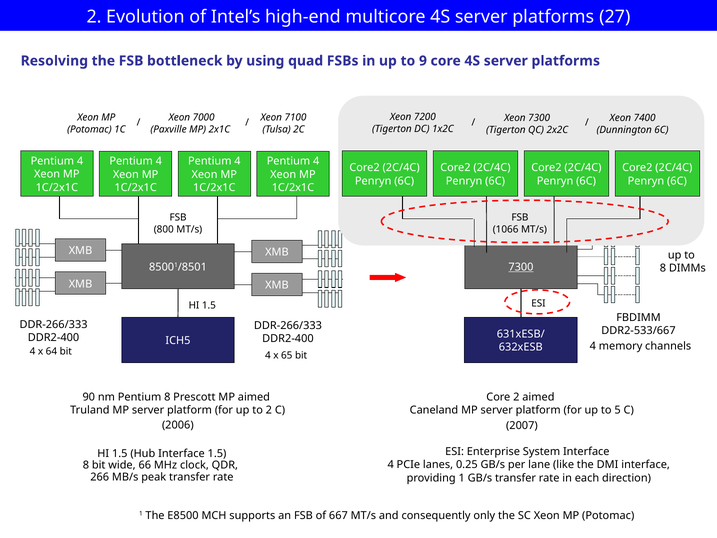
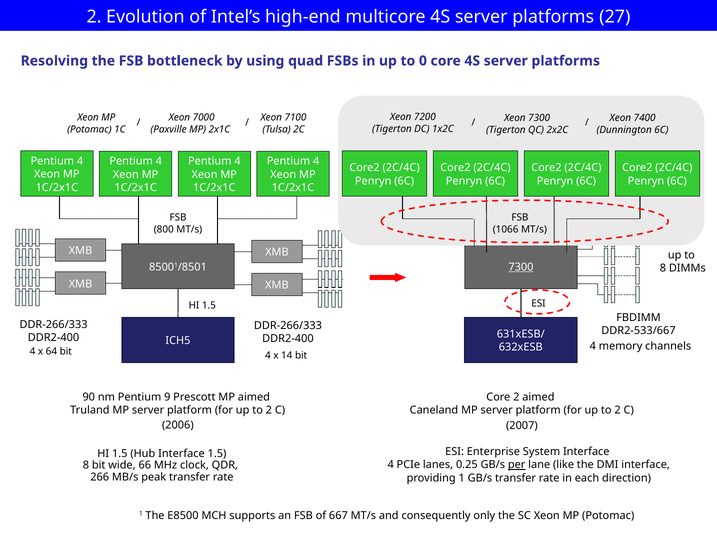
9: 9 -> 0 (423, 61)
65: 65 -> 14 (287, 355)
Pentium 8: 8 -> 9 (167, 397)
5: 5 -> 2 (618, 410)
per underline: none -> present (517, 465)
